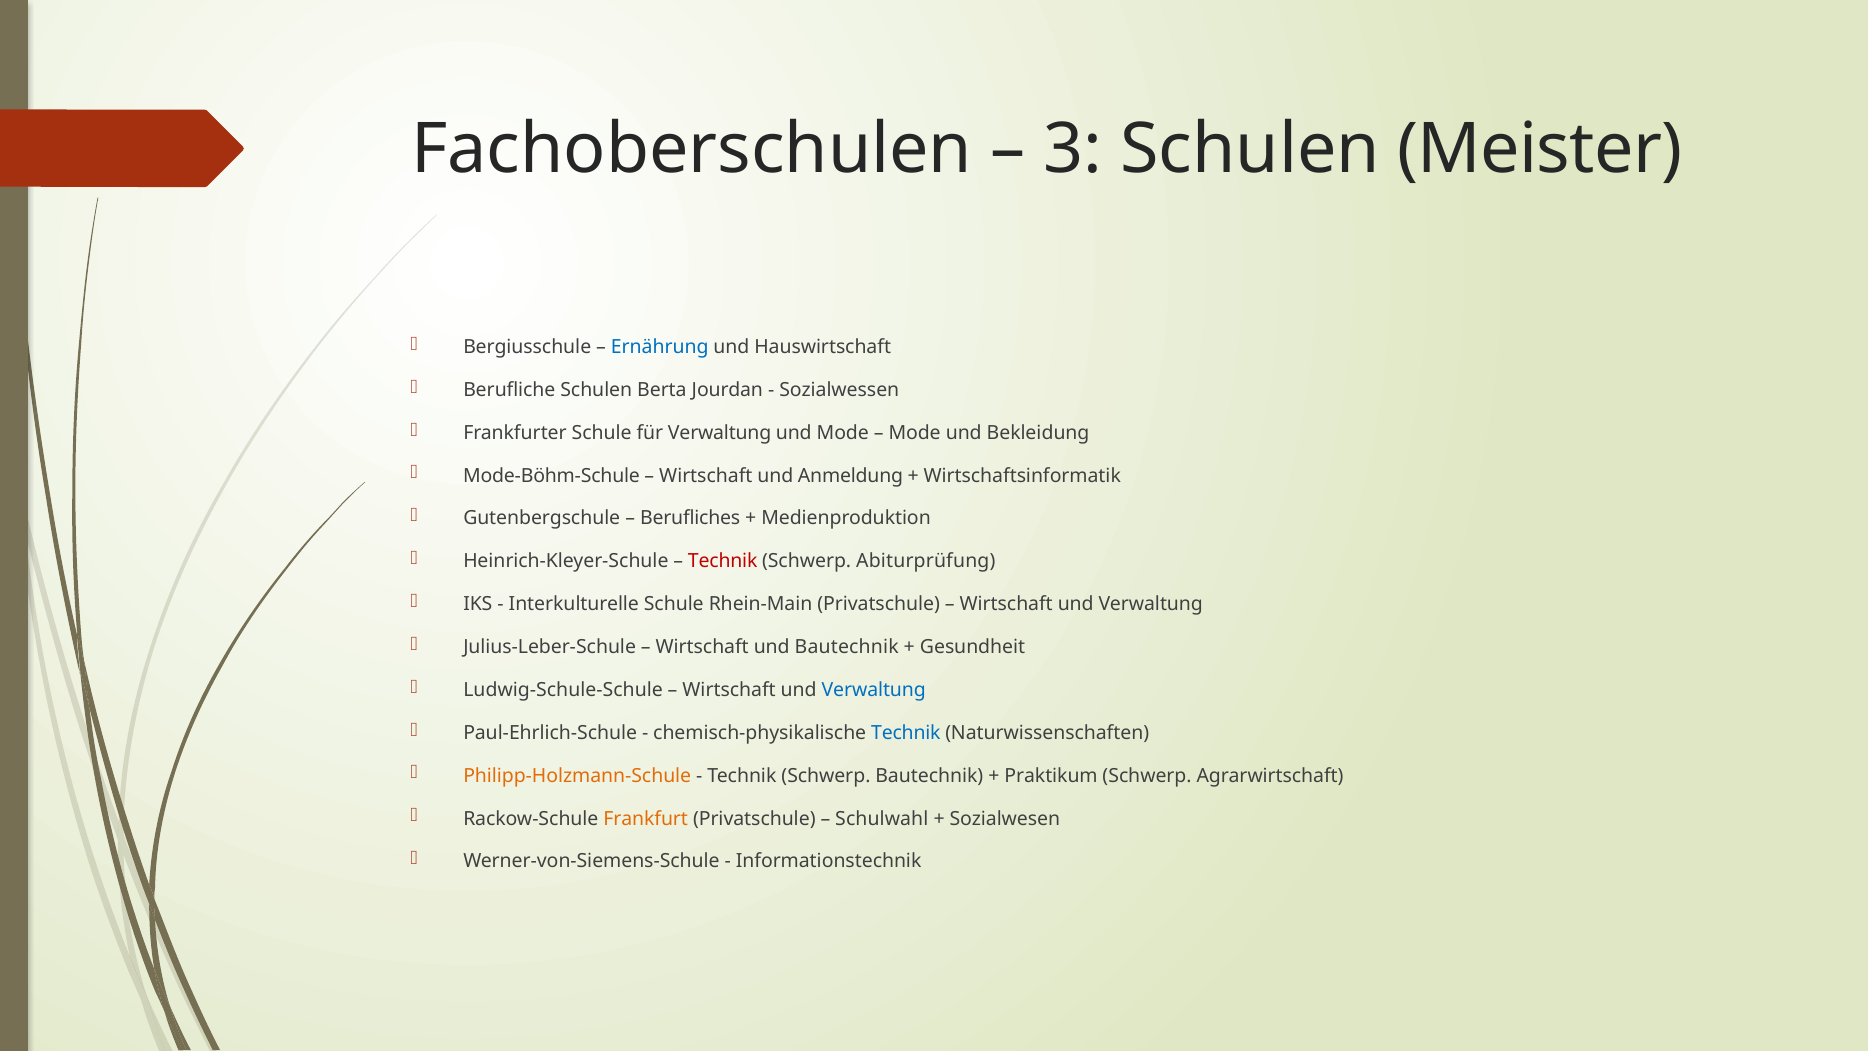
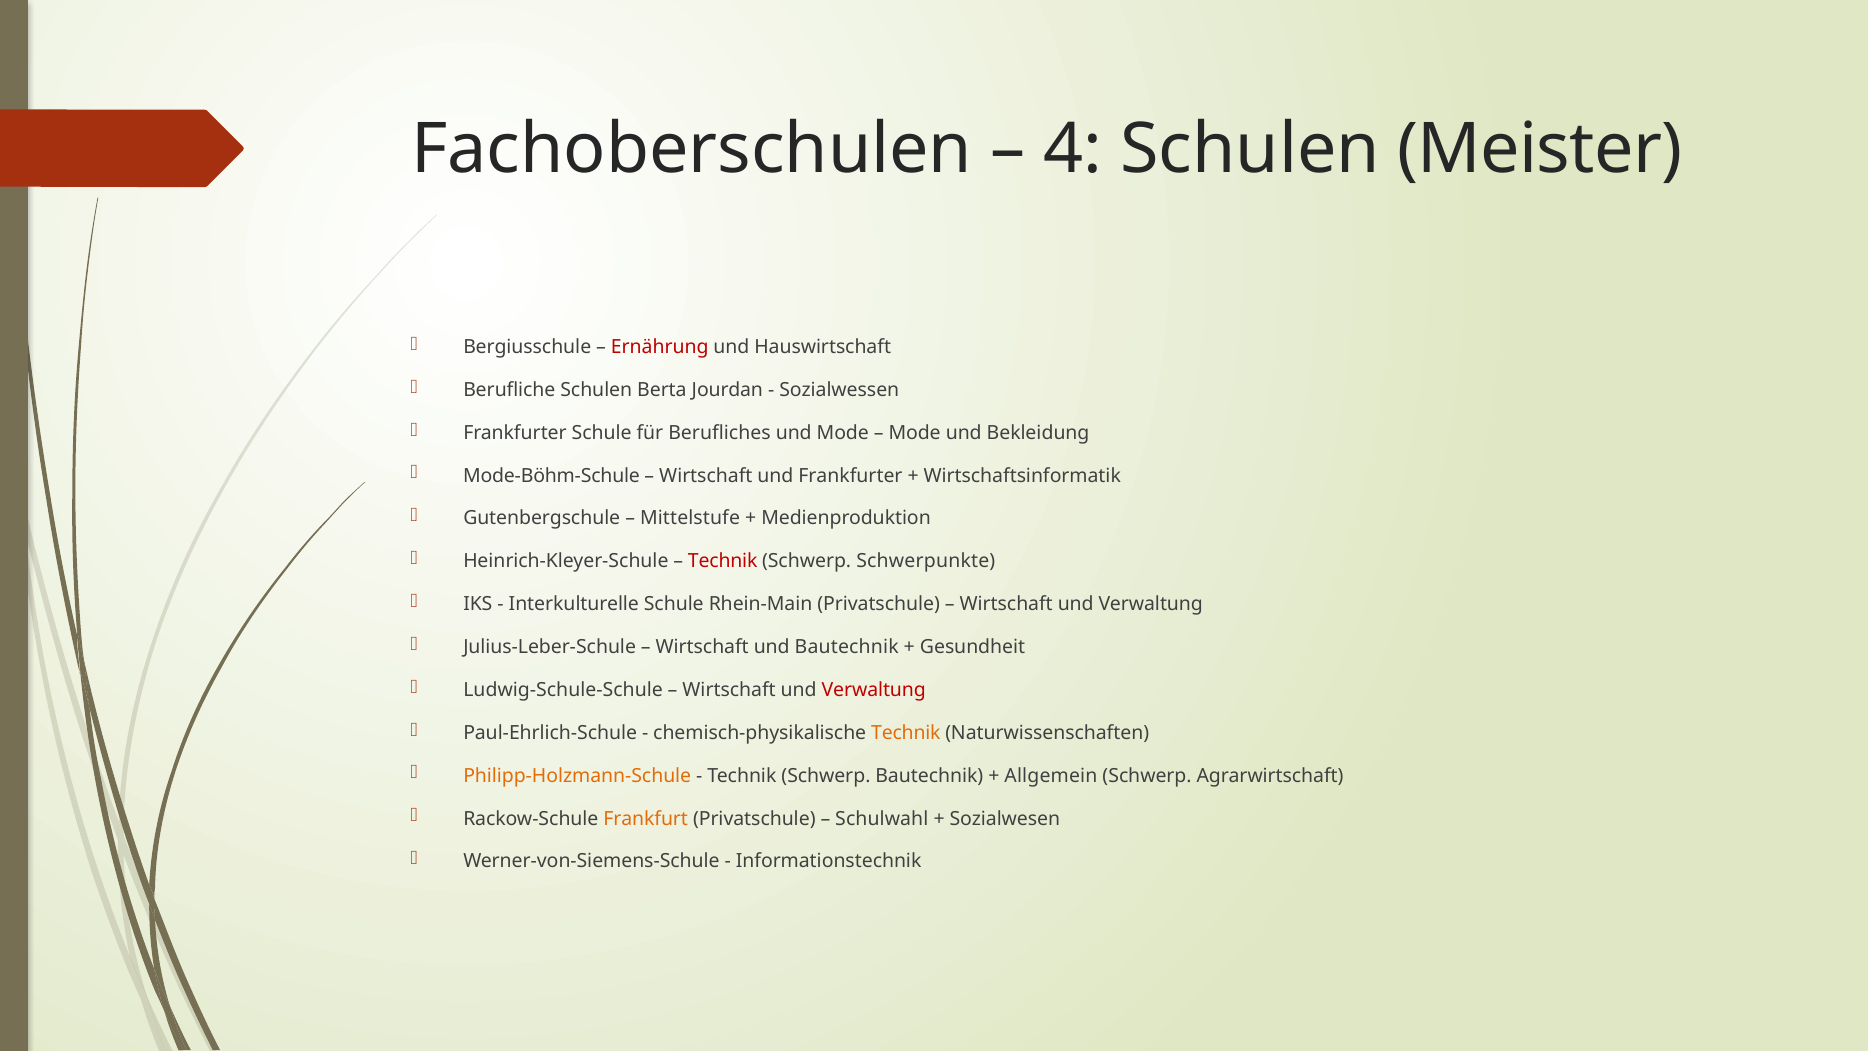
3: 3 -> 4 (1073, 150)
Ernährung colour: blue -> red (660, 347)
für Verwaltung: Verwaltung -> Berufliches (720, 433)
und Anmeldung: Anmeldung -> Frankfurter (850, 476)
Berufliches: Berufliches -> Mittelstufe (690, 518)
Abiturprüfung: Abiturprüfung -> Schwerpunkte (926, 561)
Verwaltung colour: blue -> red (874, 690)
Technik colour: blue -> orange (906, 733)
Praktikum: Praktikum -> Allgemein (1051, 776)
